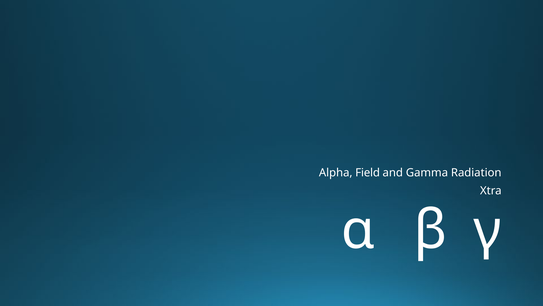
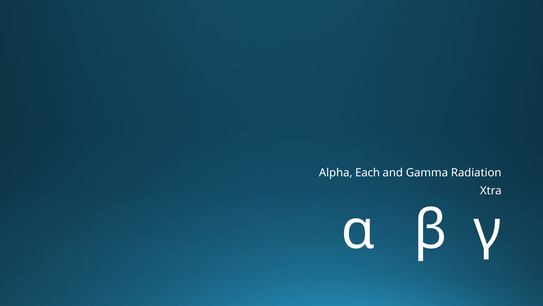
Field: Field -> Each (368, 173)
